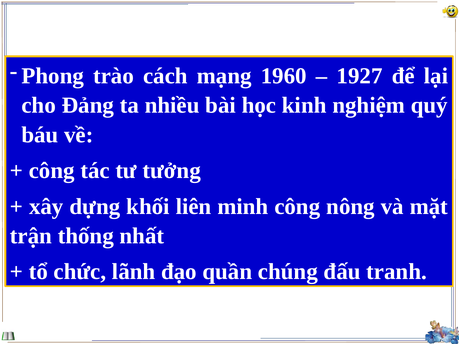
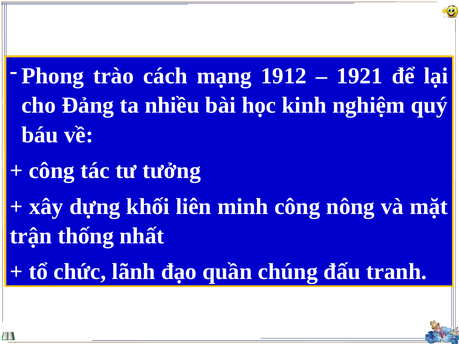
1960: 1960 -> 1912 (284, 76)
1927: 1927 -> 1921 (360, 76)
